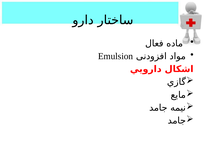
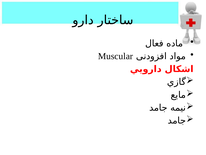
Emulsion: Emulsion -> Muscular (116, 56)
